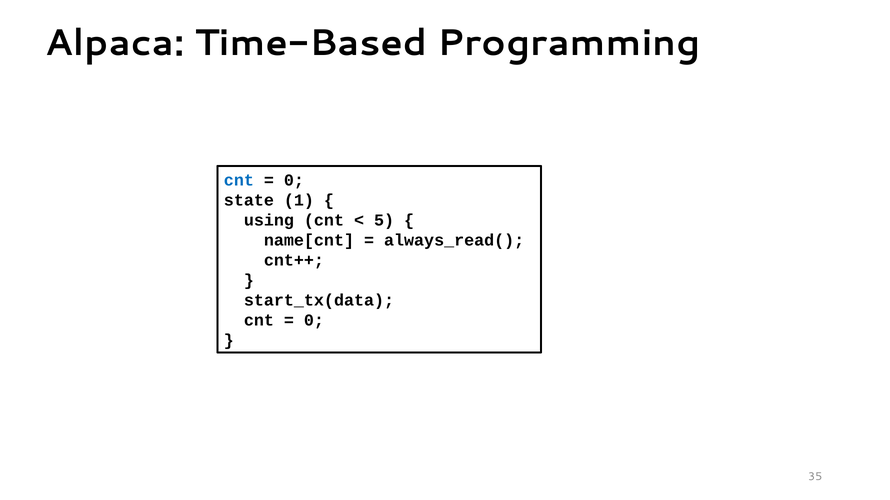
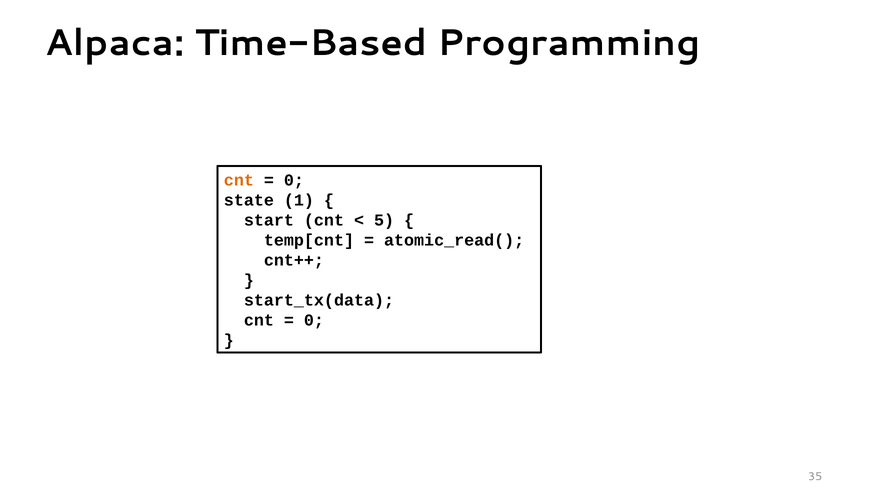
cnt colour: blue -> orange (239, 180)
using: using -> start (269, 221)
name[cnt: name[cnt -> temp[cnt (309, 241)
always_read(: always_read( -> atomic_read( (454, 241)
